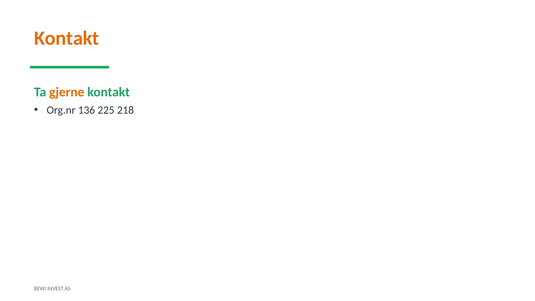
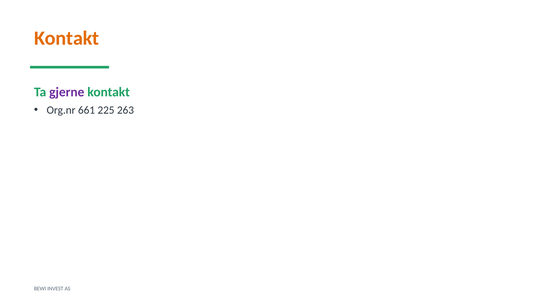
gjerne colour: orange -> purple (67, 92)
136: 136 -> 661 (86, 110)
218: 218 -> 263 (125, 110)
